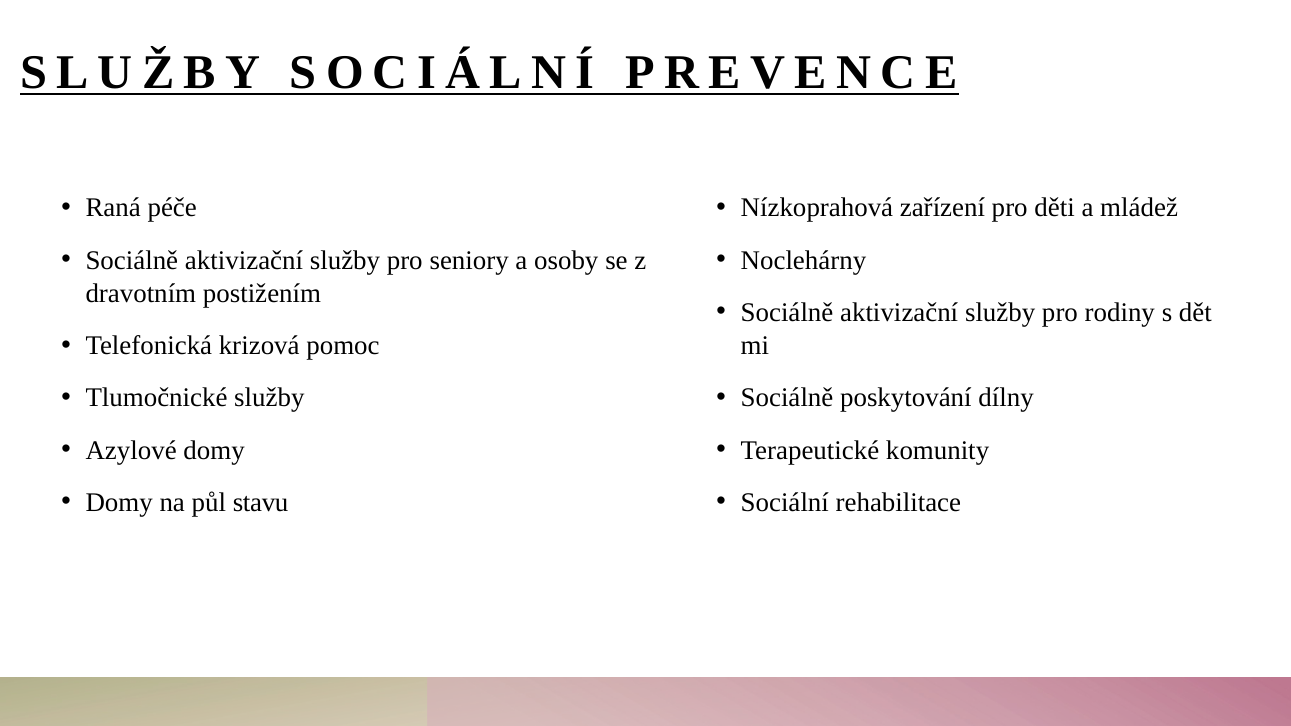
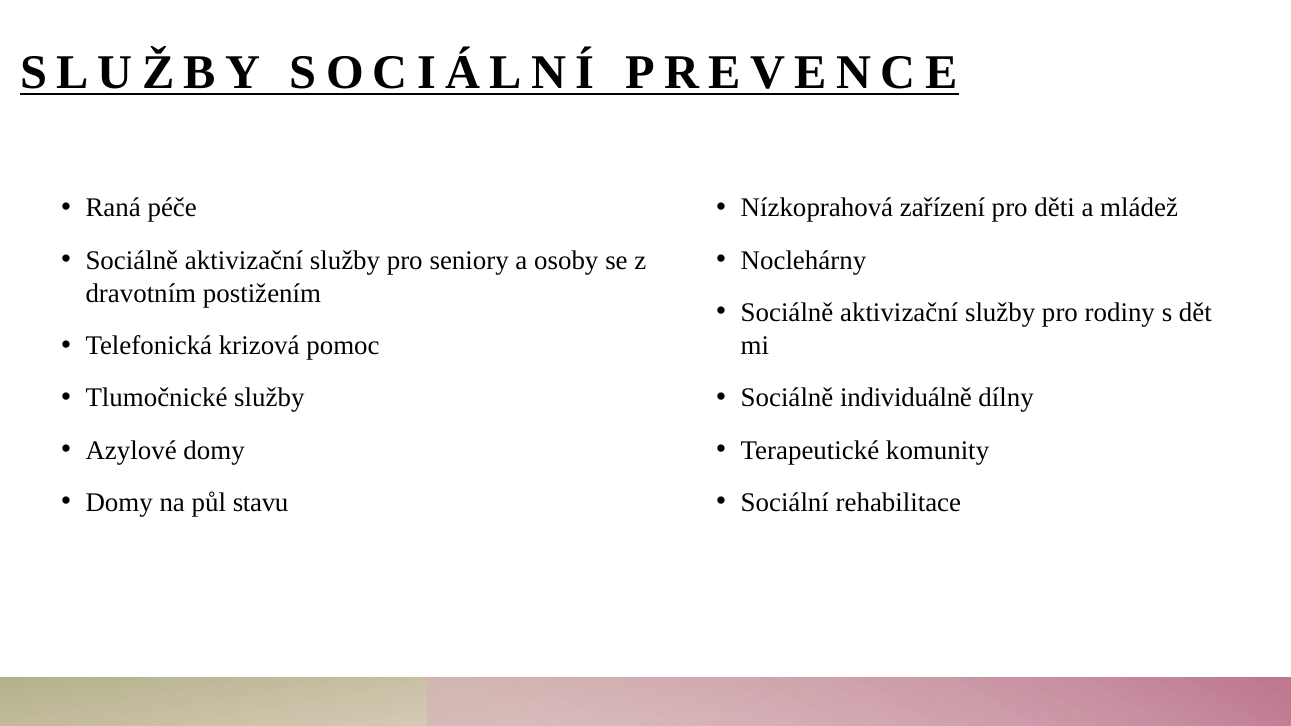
poskytování: poskytování -> individuálně (906, 398)
